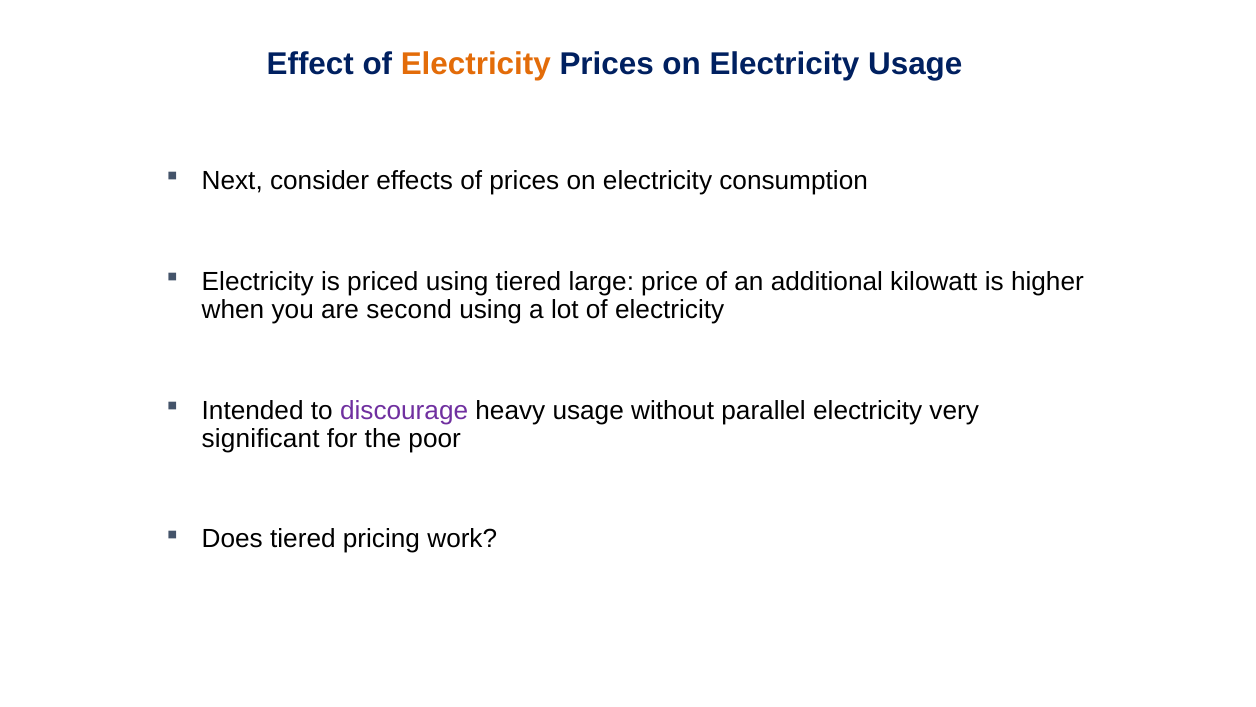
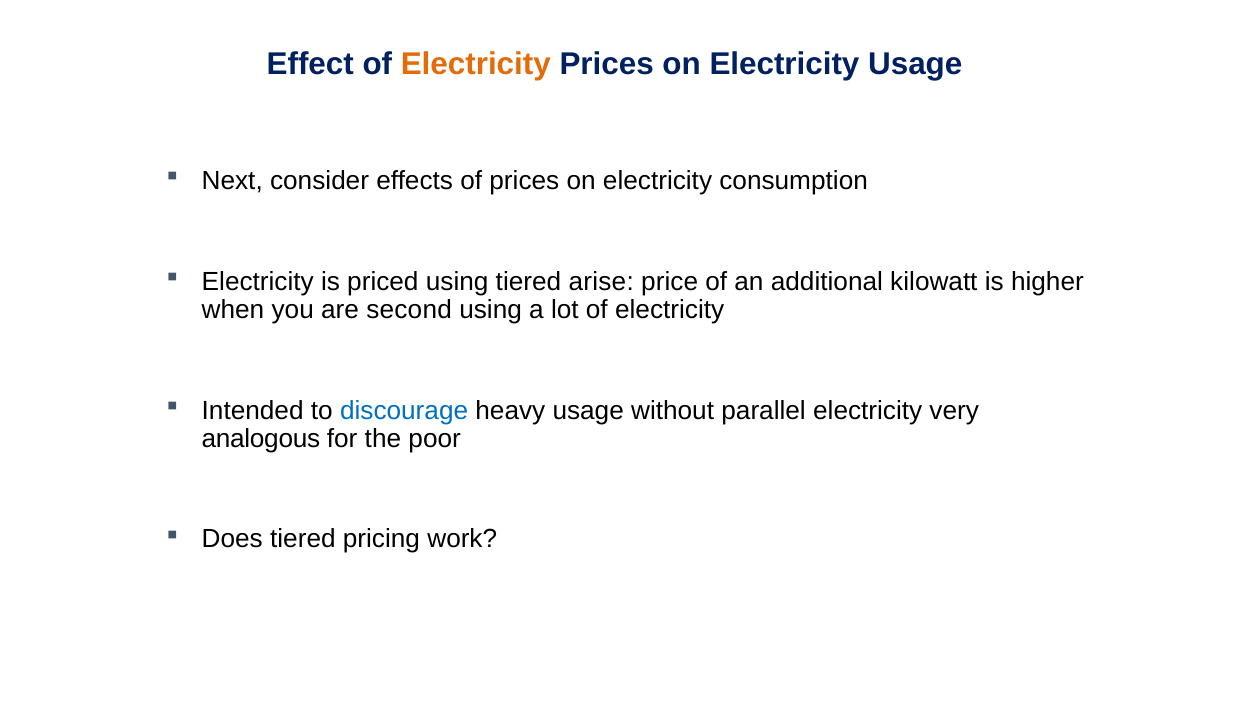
large: large -> arise (601, 281)
discourage colour: purple -> blue (404, 410)
significant: significant -> analogous (261, 438)
